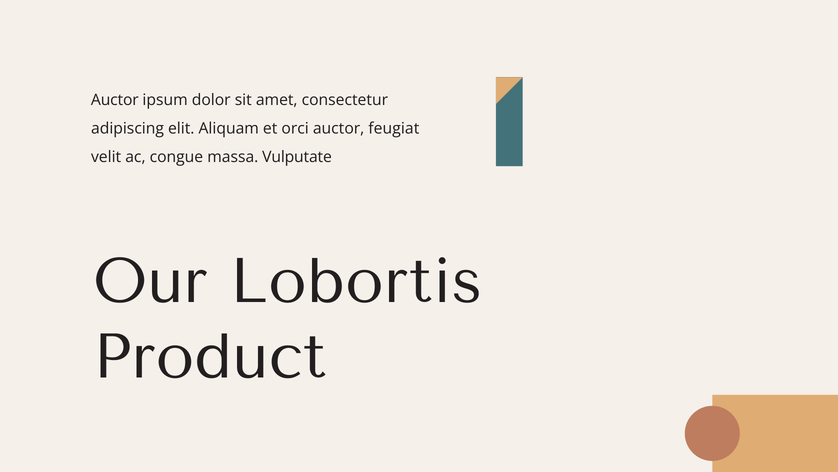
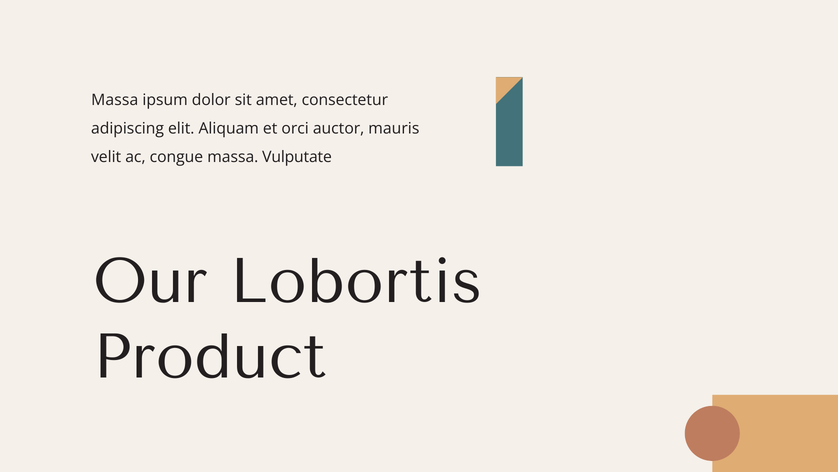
Auctor: Auctor -> Massa (115, 100)
feugiat: feugiat -> mauris (394, 128)
